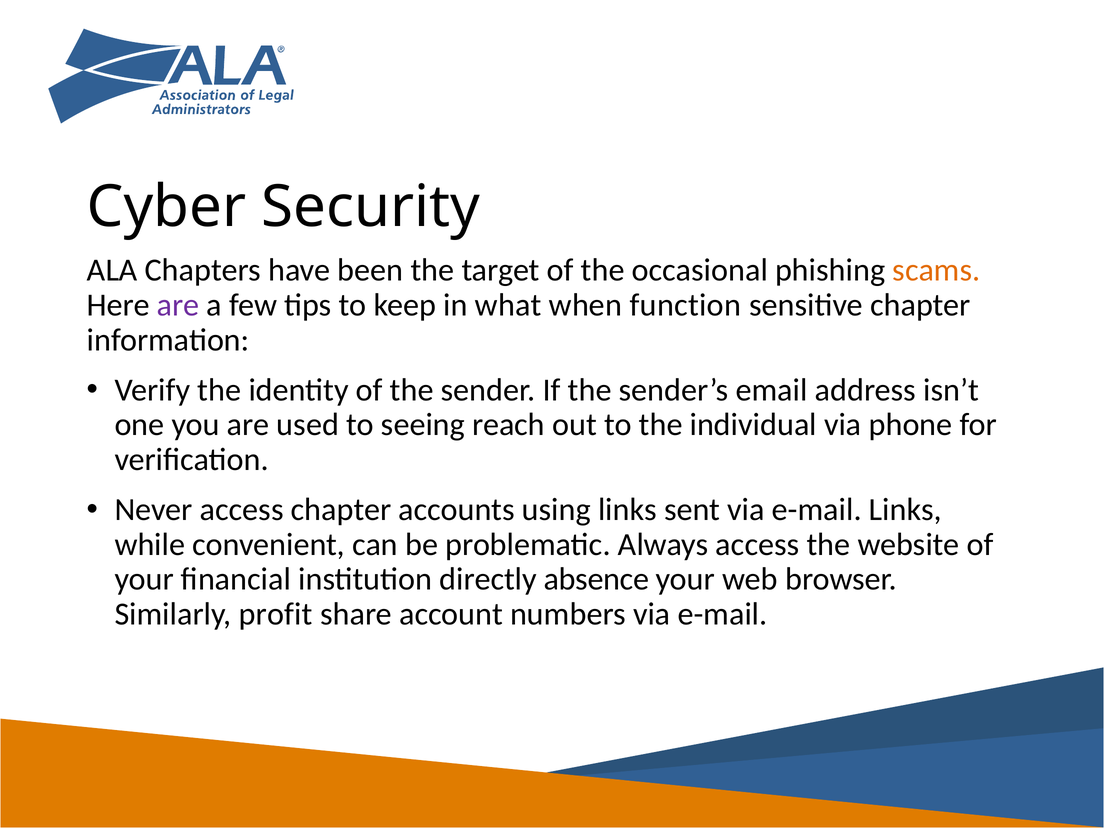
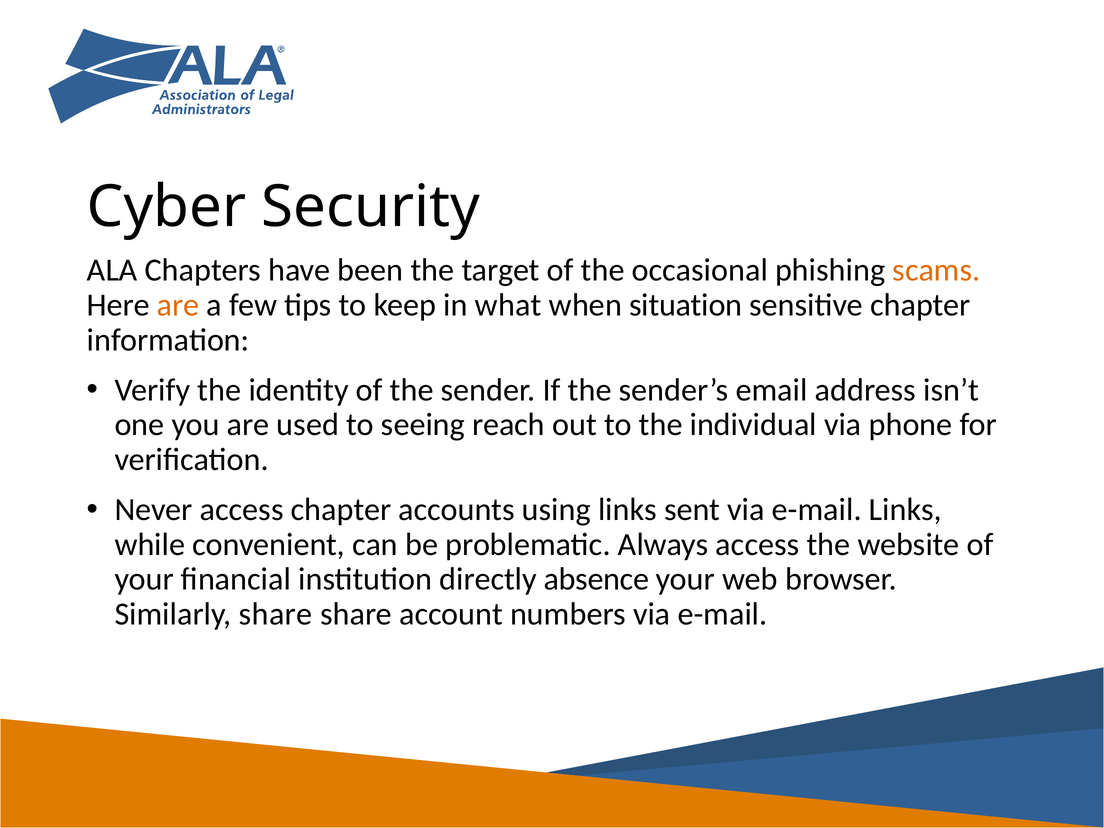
are colour: purple -> orange (178, 305)
function: function -> situation (686, 305)
Similarly profit: profit -> share (276, 614)
